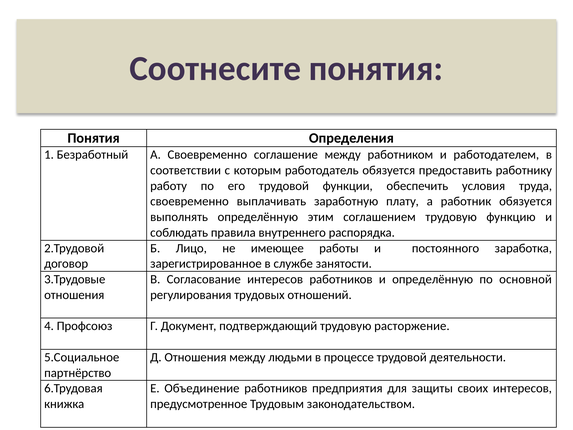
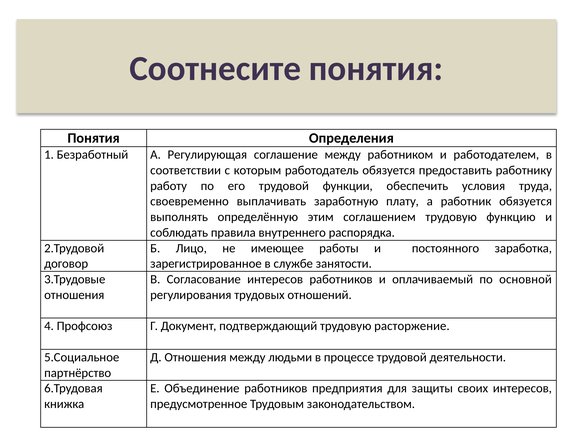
А Своевременно: Своевременно -> Регулирующая (207, 155)
и определённую: определённую -> оплачиваемый (433, 279)
